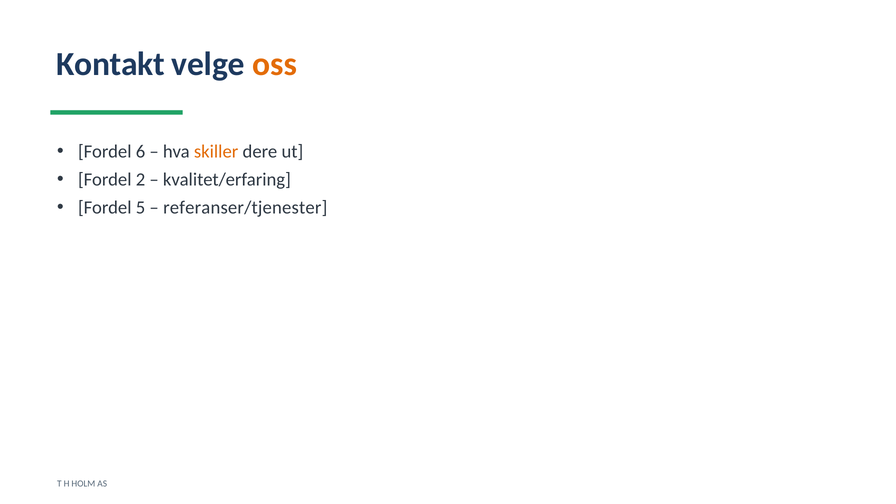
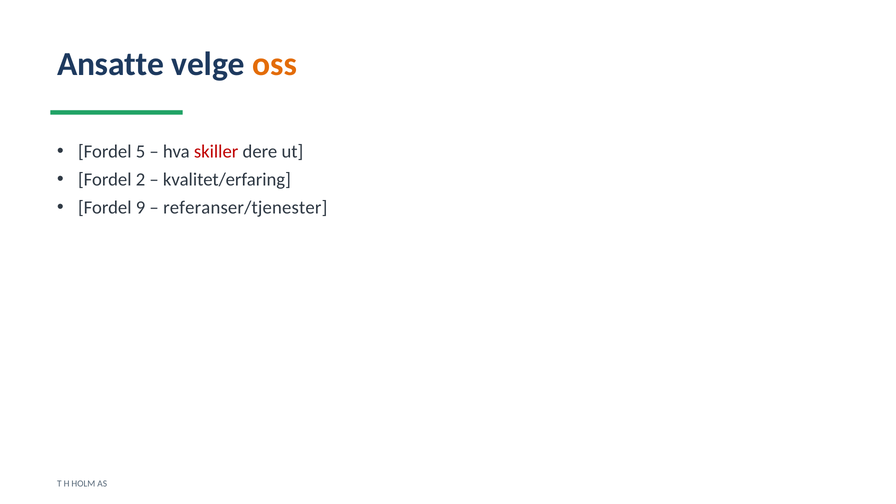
Kontakt: Kontakt -> Ansatte (111, 64)
6: 6 -> 5 (141, 152)
skiller colour: orange -> red (216, 152)
5: 5 -> 9 (141, 208)
